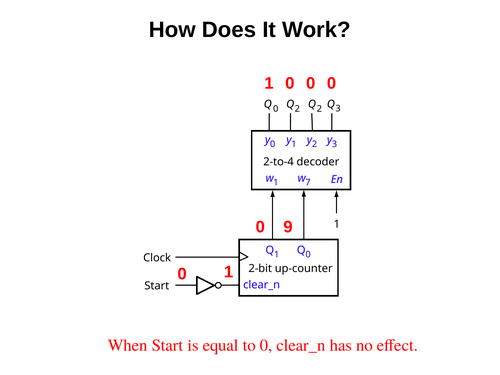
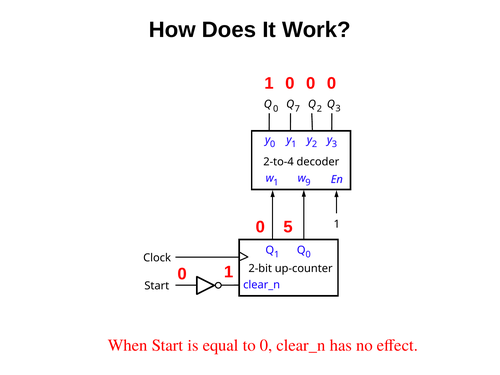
2: 2 -> 7 (297, 109)
7: 7 -> 9 (308, 183)
9: 9 -> 5 (288, 227)
